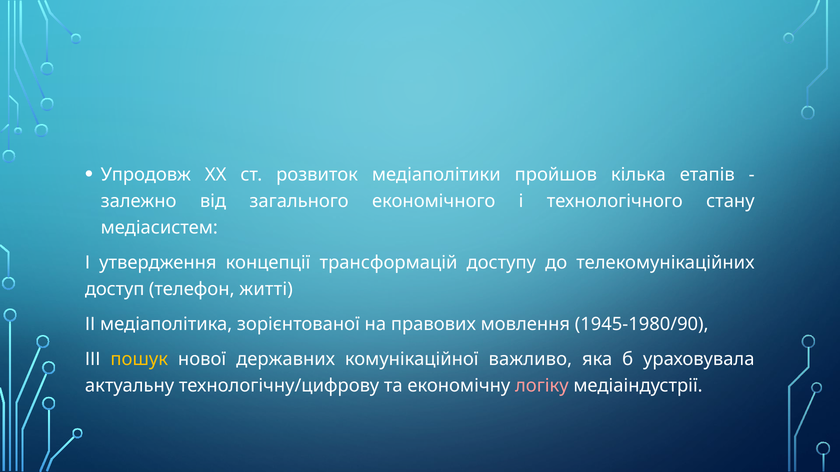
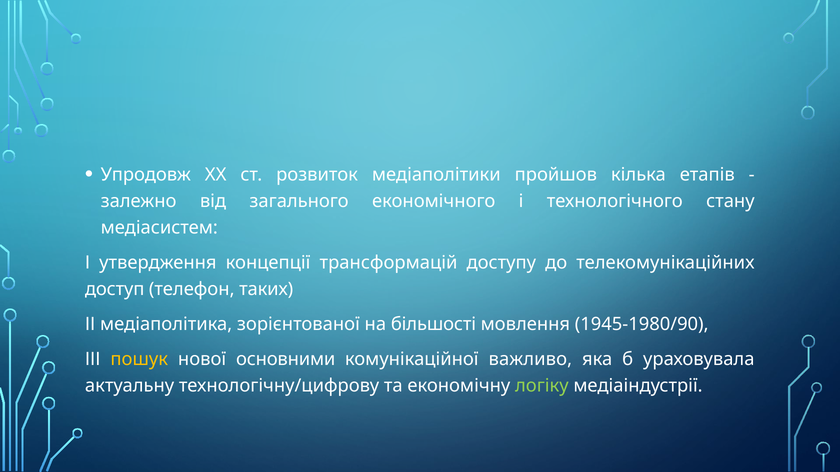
житті: житті -> таких (266, 289)
правових: правових -> більшості (433, 325)
державних: державних -> основними (286, 360)
логіку colour: pink -> light green (542, 386)
